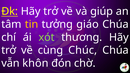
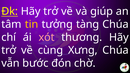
giáo: giáo -> tàng (88, 24)
xót colour: light green -> pink (47, 37)
Chúc: Chúc -> Xưng (83, 50)
khôn: khôn -> bước (35, 63)
